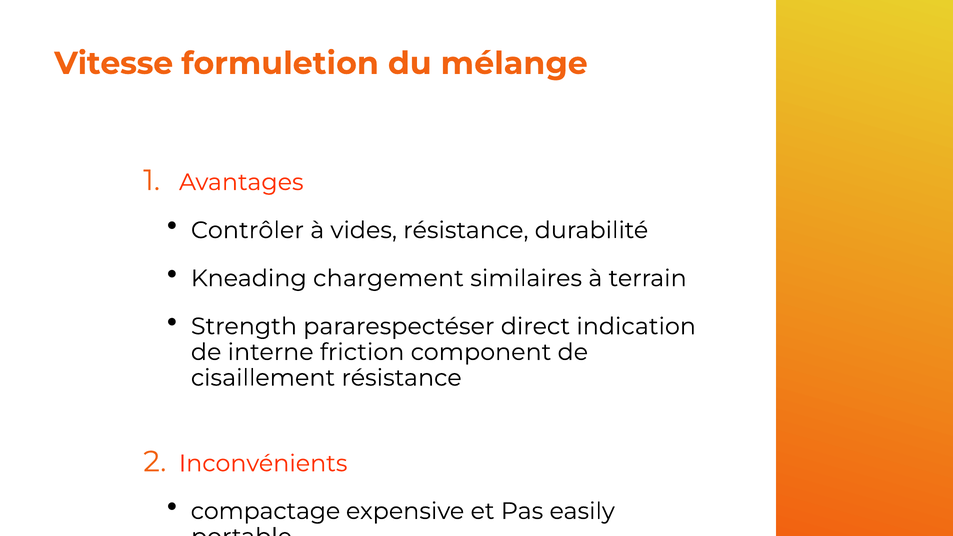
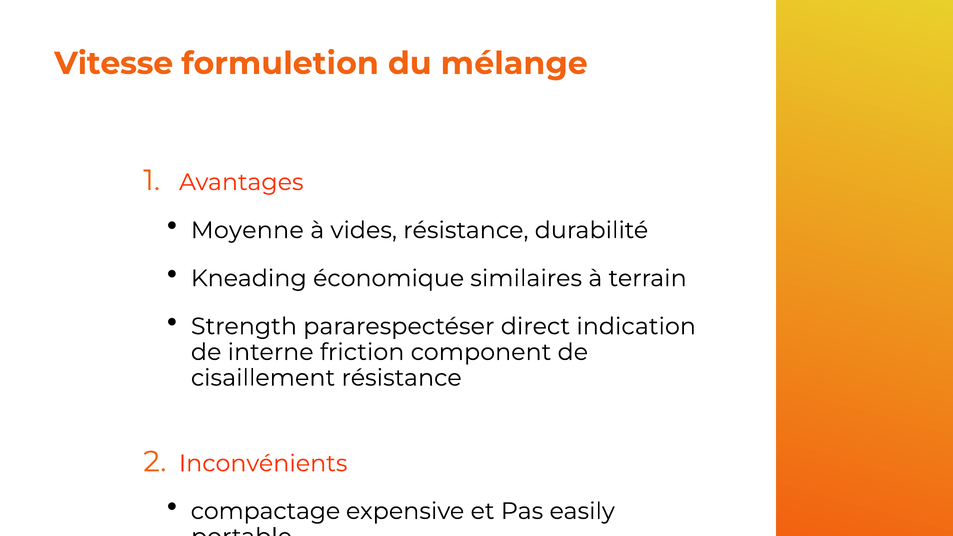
Contrôler: Contrôler -> Moyenne (247, 230)
chargement: chargement -> économique (389, 278)
